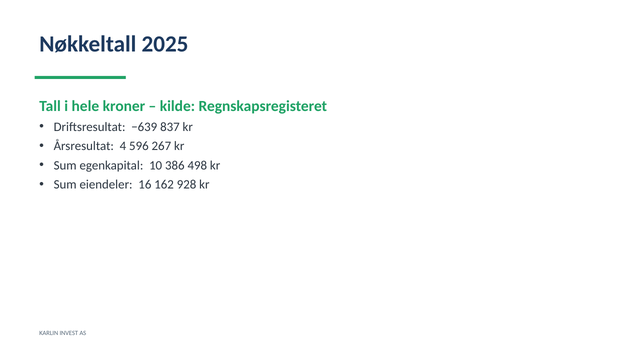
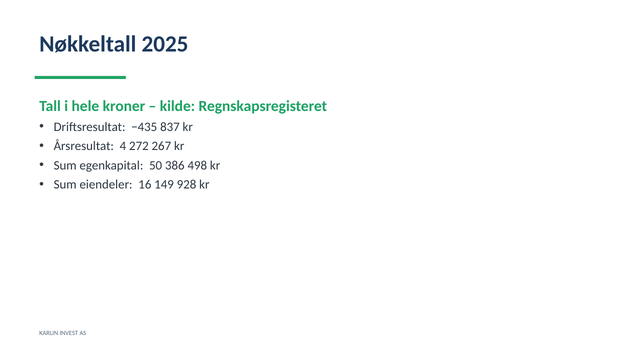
−639: −639 -> −435 (144, 127)
596: 596 -> 272 (139, 146)
10: 10 -> 50 (156, 165)
162: 162 -> 149 (164, 185)
